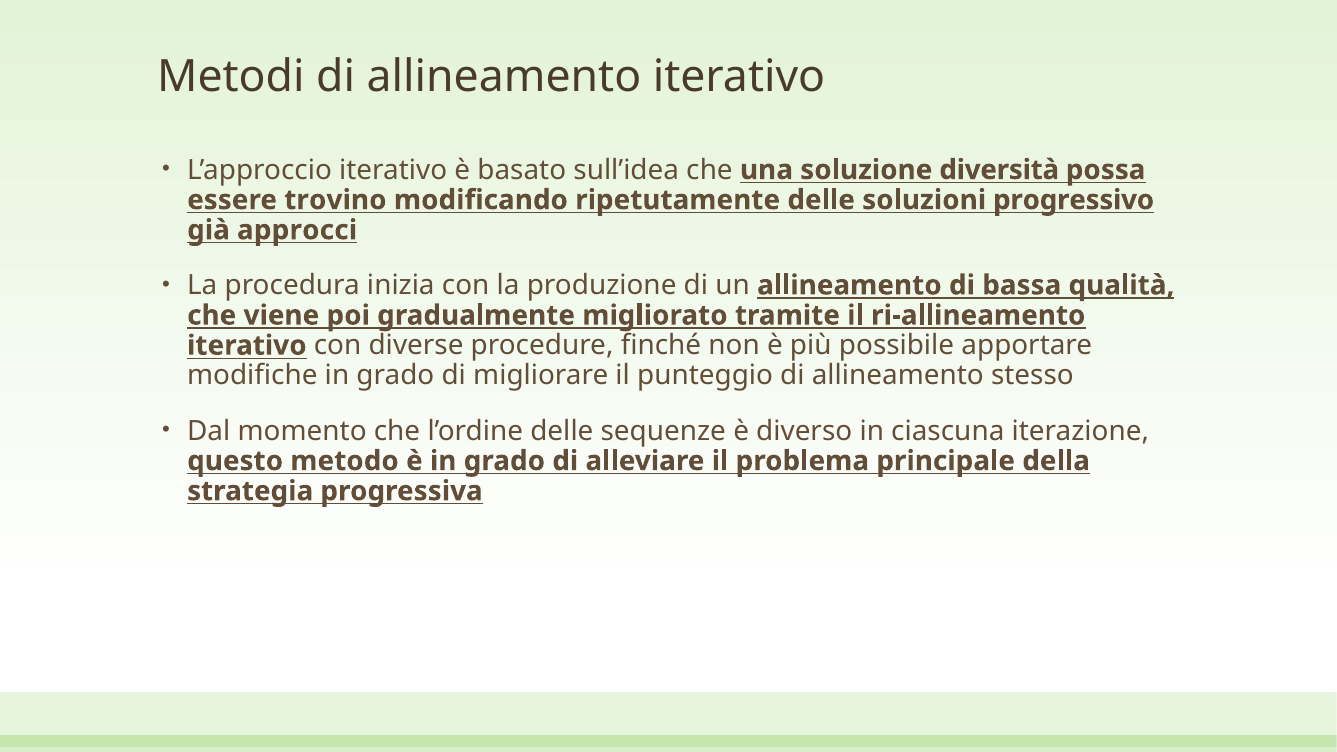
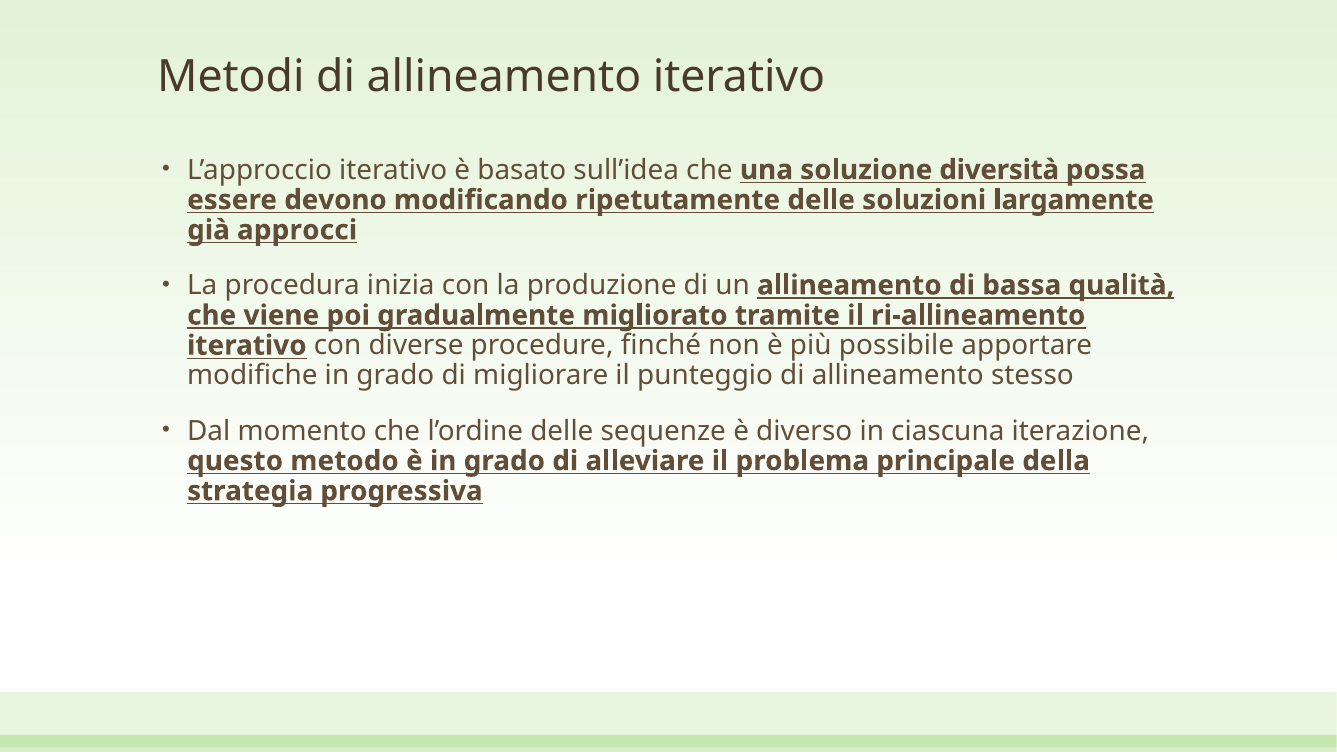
trovino: trovino -> devono (336, 200)
progressivo: progressivo -> largamente (1074, 200)
